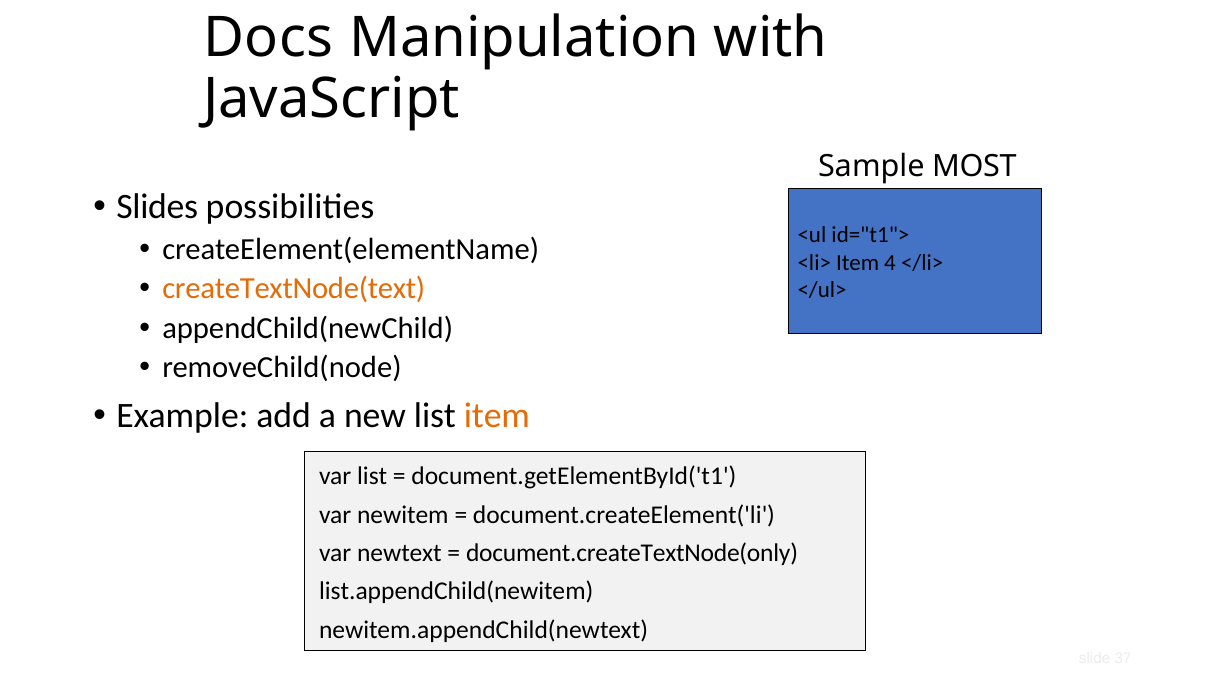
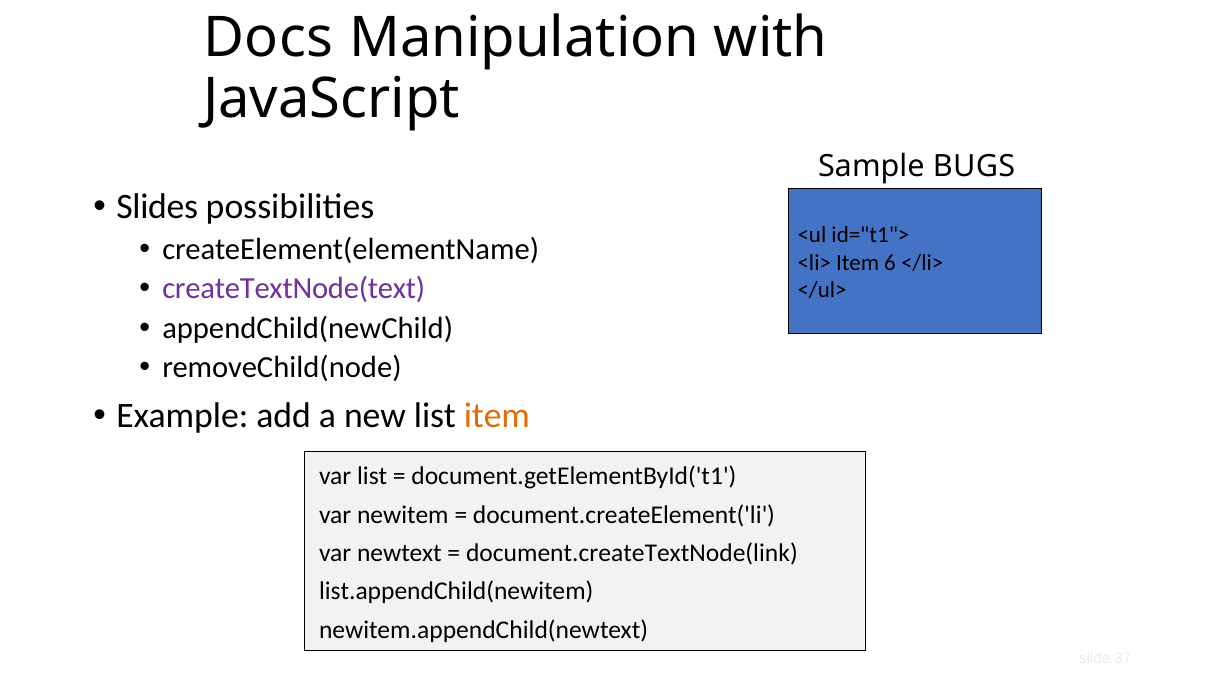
MOST: MOST -> BUGS (974, 166)
4: 4 -> 6 (890, 263)
createTextNode(text colour: orange -> purple (294, 289)
document.createTextNode(only: document.createTextNode(only -> document.createTextNode(link (632, 553)
